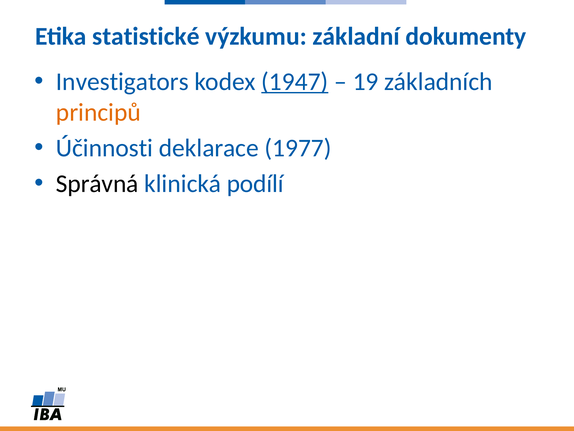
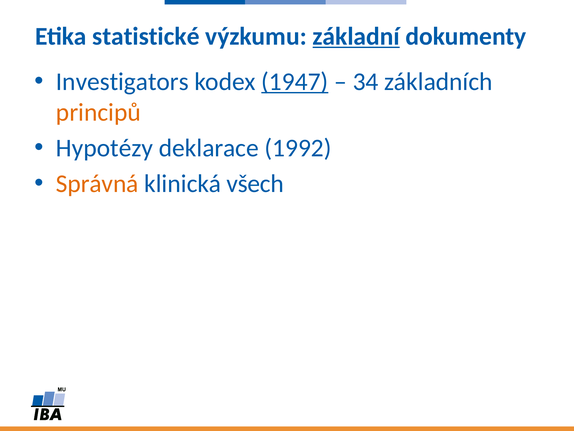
základní underline: none -> present (356, 36)
19: 19 -> 34 (366, 82)
Účinnosti: Účinnosti -> Hypotézy (105, 148)
1977: 1977 -> 1992 (298, 148)
Správná colour: black -> orange (97, 184)
podílí: podílí -> všech (255, 184)
